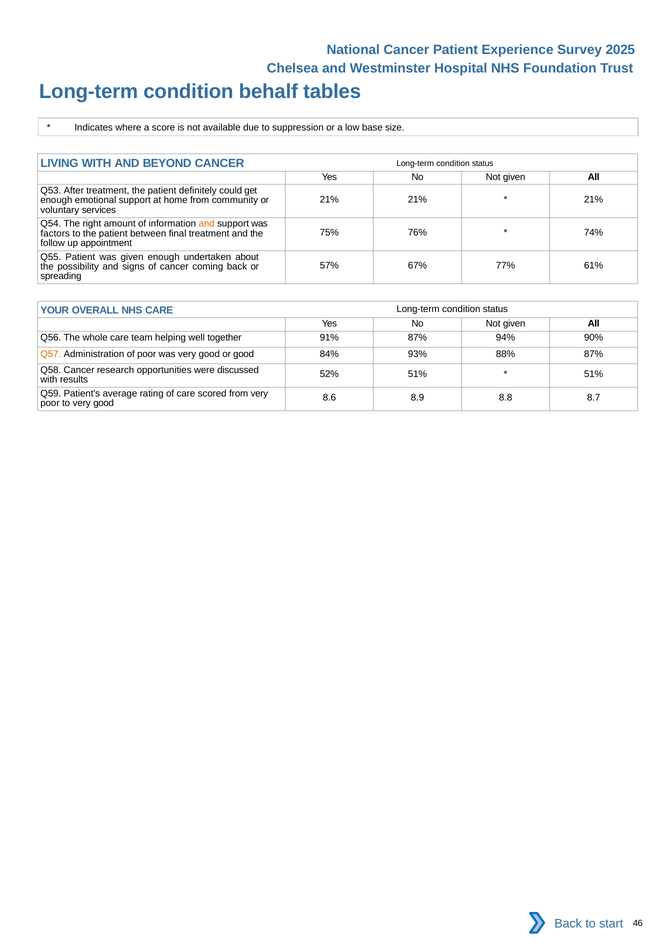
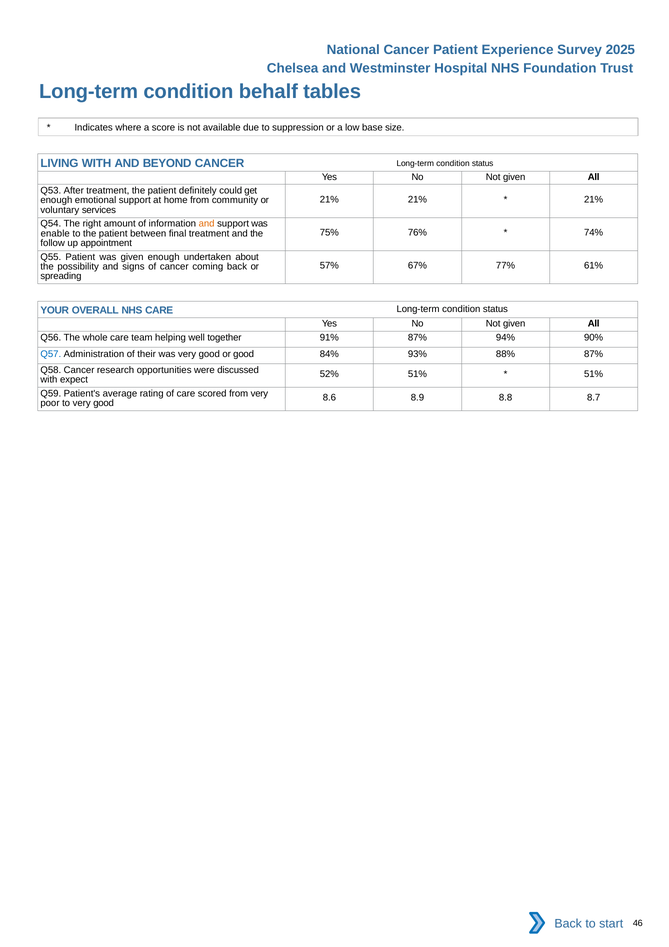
factors: factors -> enable (55, 233)
Q57 colour: orange -> blue (51, 354)
of poor: poor -> their (147, 354)
results: results -> expect (74, 379)
